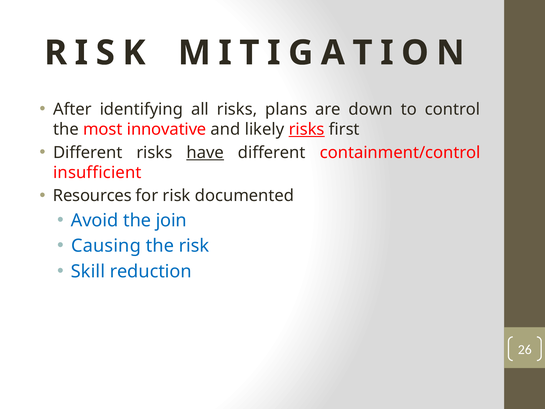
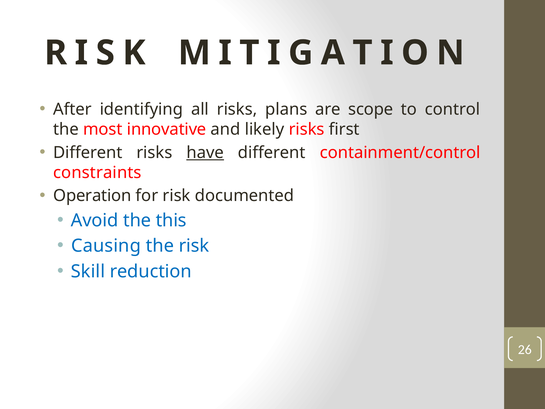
down: down -> scope (371, 109)
risks underline: present -> none (307, 129)
insufficient: insufficient -> constraints (97, 172)
Resources: Resources -> Operation (92, 196)
join: join -> this (171, 220)
